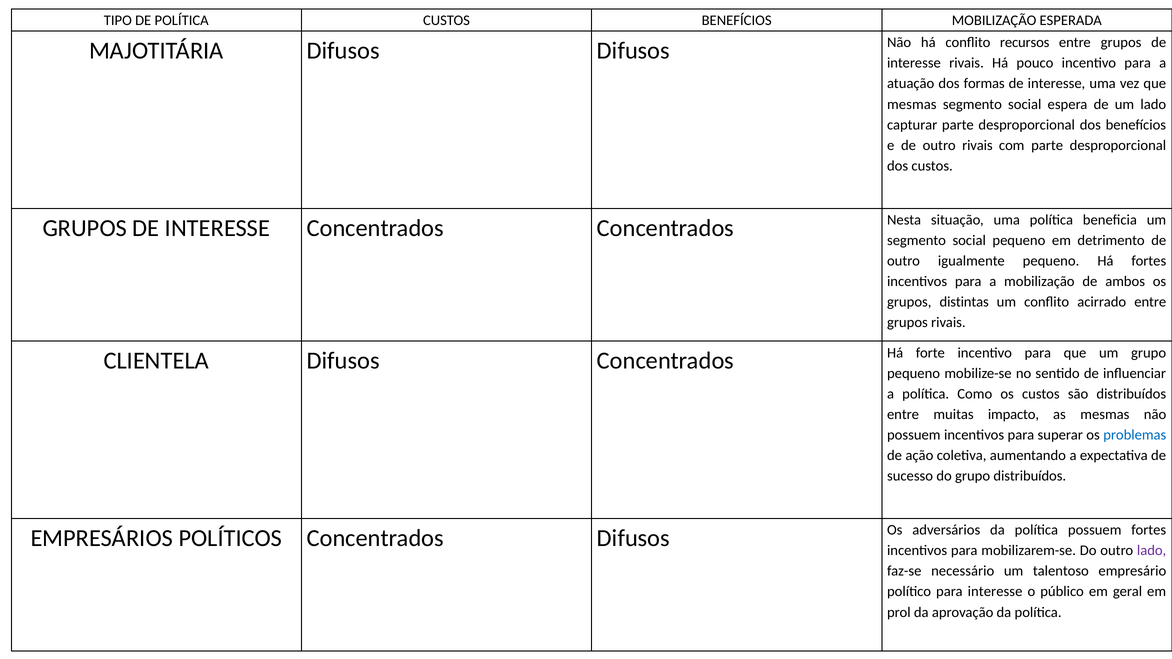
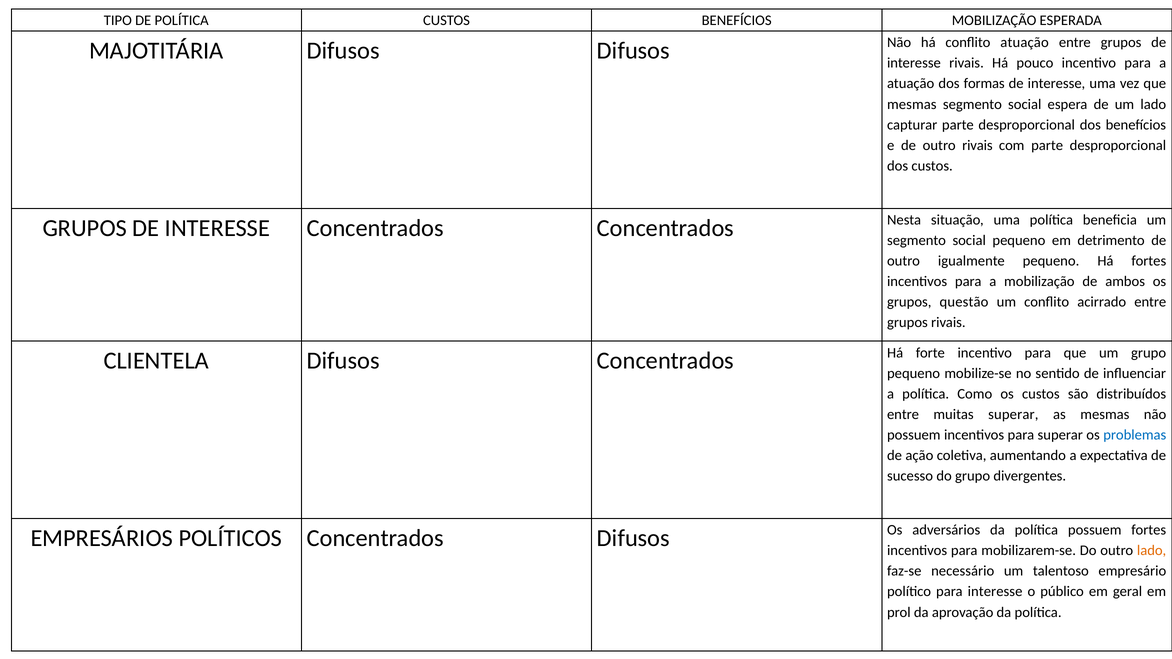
conflito recursos: recursos -> atuação (1025, 43)
distintas: distintas -> questão (964, 302)
muitas impacto: impacto -> superar (1013, 414)
grupo distribuídos: distribuídos -> divergentes (1030, 476)
lado colour: purple -> orange (1152, 551)
